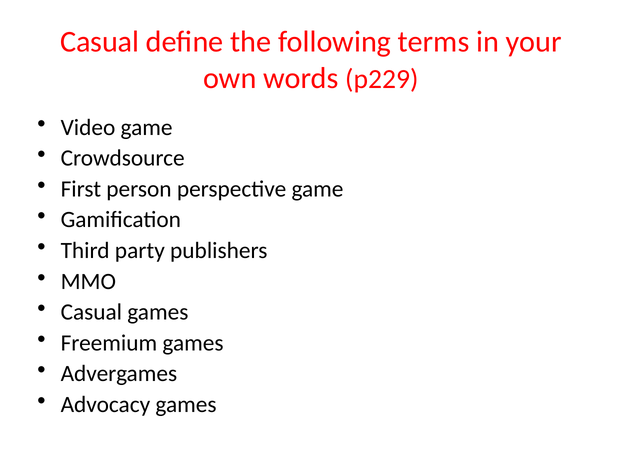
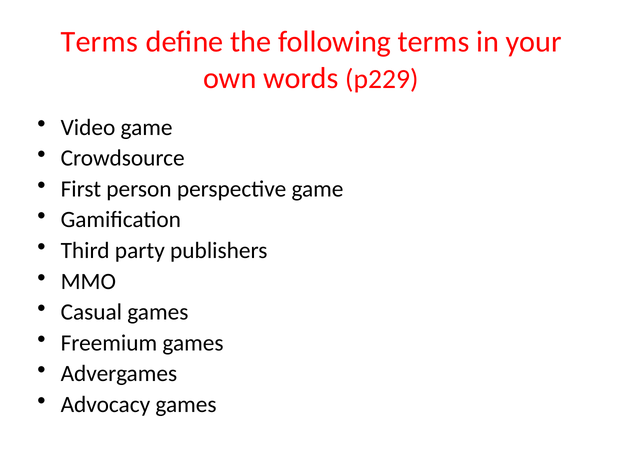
Casual: Casual -> Terms (99, 42)
